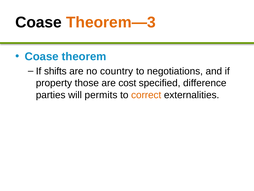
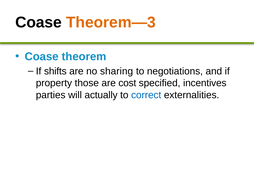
country: country -> sharing (117, 71)
difference: difference -> incentives (205, 83)
permits: permits -> actually (101, 95)
correct colour: orange -> blue (146, 95)
